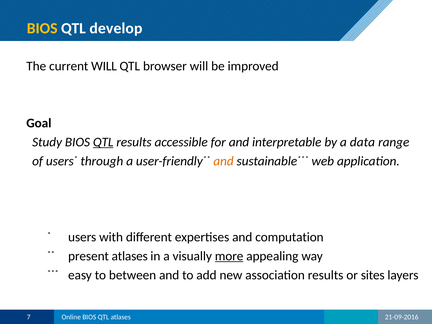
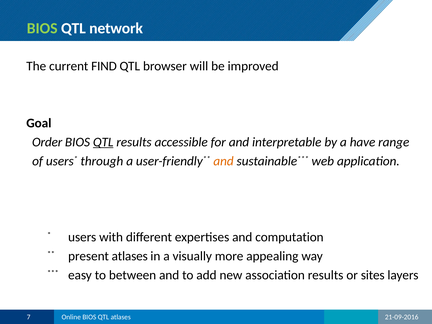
BIOS colour: yellow -> light green (42, 28)
develop: develop -> network (116, 28)
current WILL: WILL -> FIND (104, 66)
Study: Study -> Order (47, 142)
data: data -> have (363, 142)
more underline: present -> none (229, 256)
